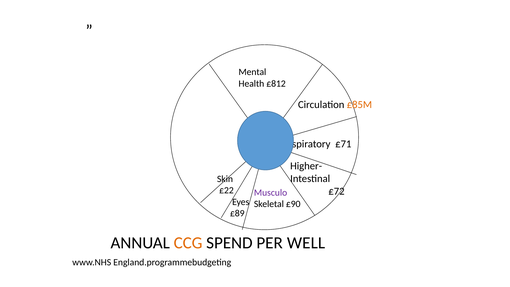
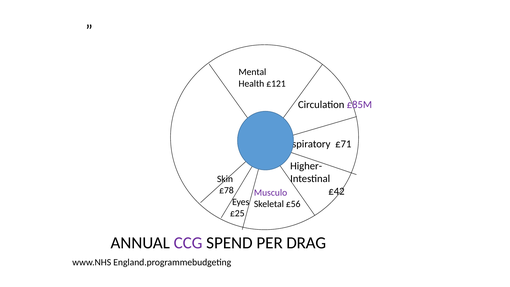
£812: £812 -> £121 (276, 84)
£85M colour: orange -> purple (359, 105)
£22: £22 -> £78 (226, 190)
£72: £72 -> £42 (337, 191)
£90: £90 -> £56 (293, 204)
£89: £89 -> £25 (237, 213)
CCG colour: orange -> purple (188, 243)
WELL: WELL -> DRAG (306, 243)
